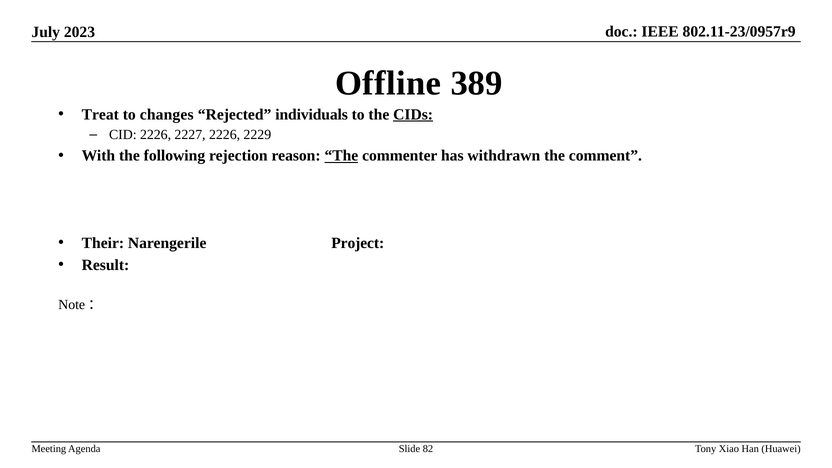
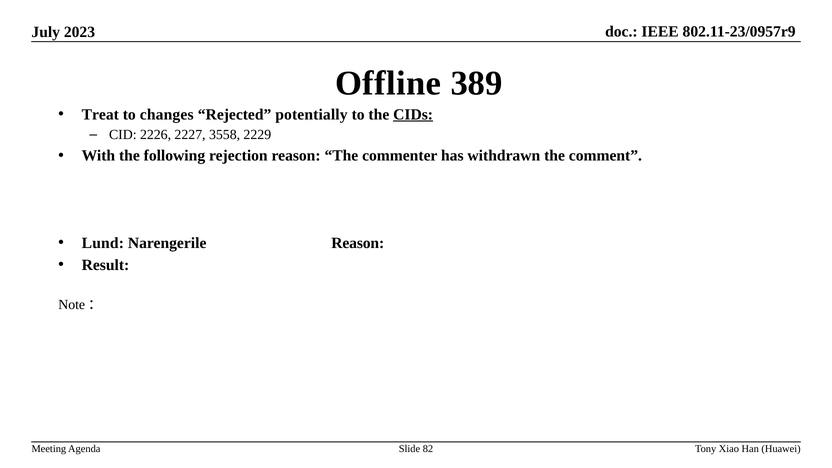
individuals: individuals -> potentially (311, 114)
2227 2226: 2226 -> 3558 (225, 135)
The underline: present -> none (341, 156)
Their: Their -> Lund (103, 243)
Narengerile Project: Project -> Reason (358, 243)
